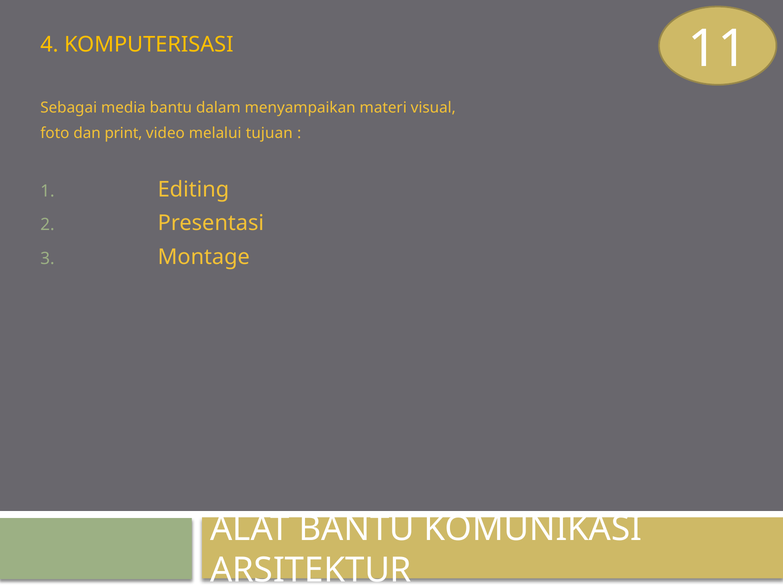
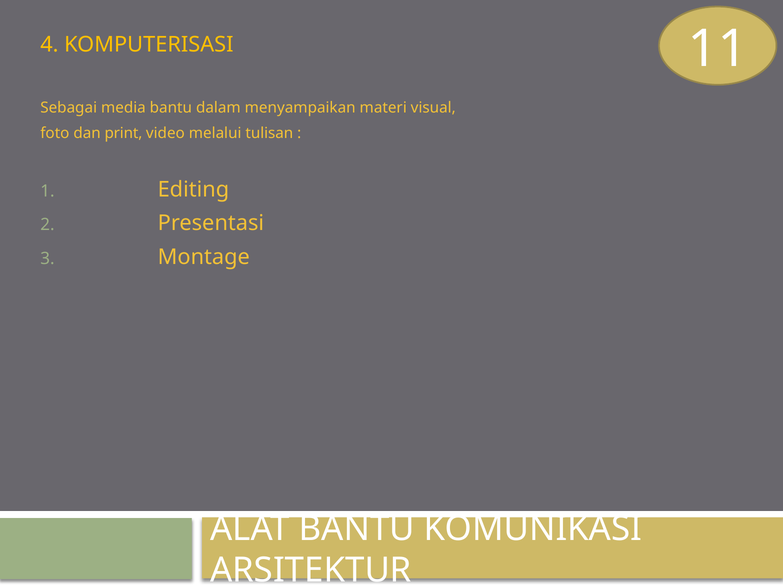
tujuan: tujuan -> tulisan (269, 133)
